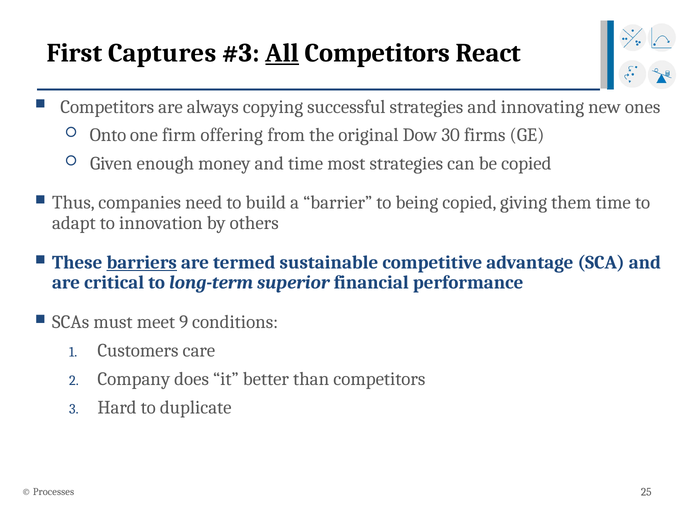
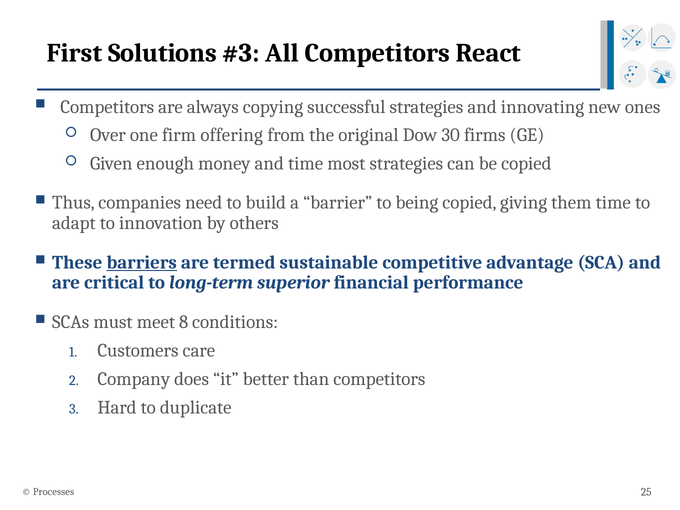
Captures: Captures -> Solutions (162, 53)
All underline: present -> none (282, 53)
Onto: Onto -> Over (108, 135)
9: 9 -> 8 (184, 322)
